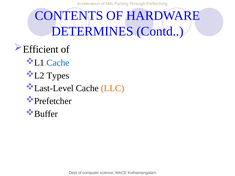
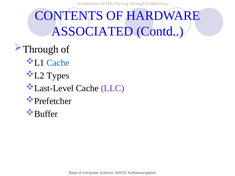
DETERMINES: DETERMINES -> ASSOCIATED (92, 31)
Efficient: Efficient -> Through (41, 49)
LLC colour: orange -> purple (113, 88)
